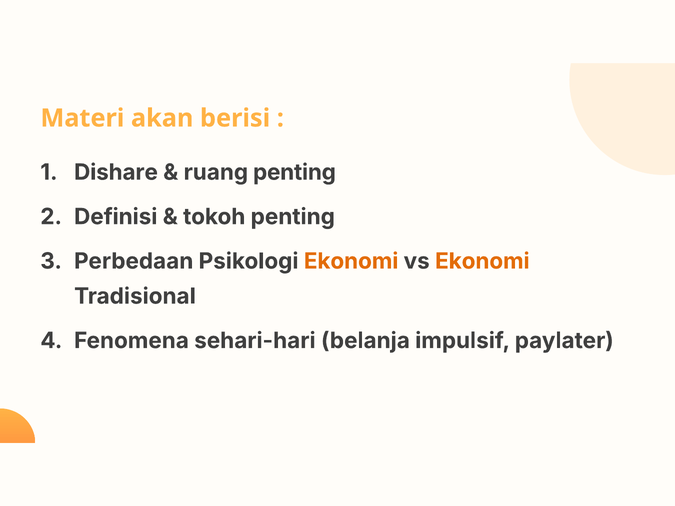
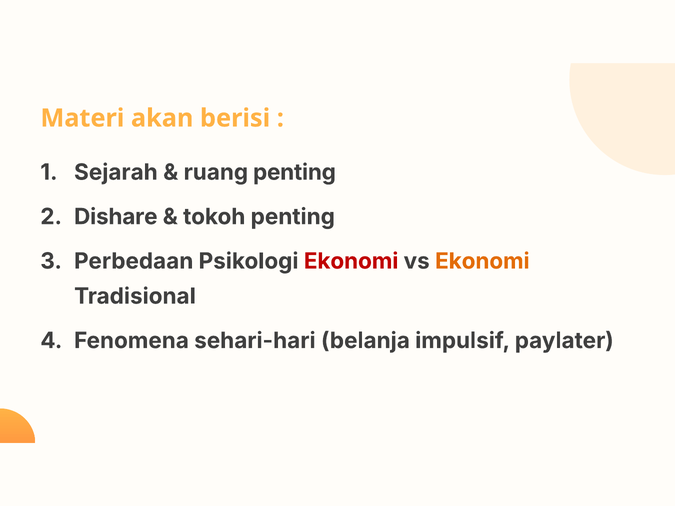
Dishare: Dishare -> Sejarah (116, 172)
Definisi: Definisi -> Dishare (116, 217)
Ekonomi colour: orange -> red (351, 261)
